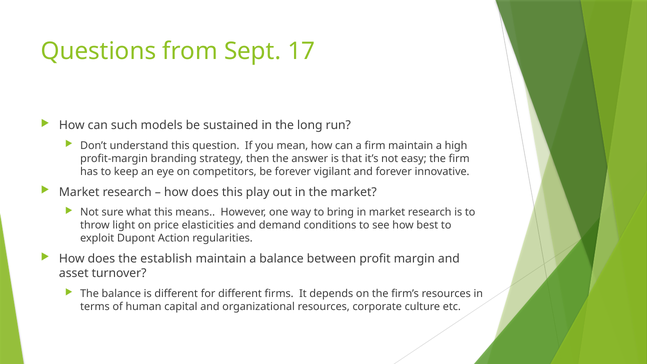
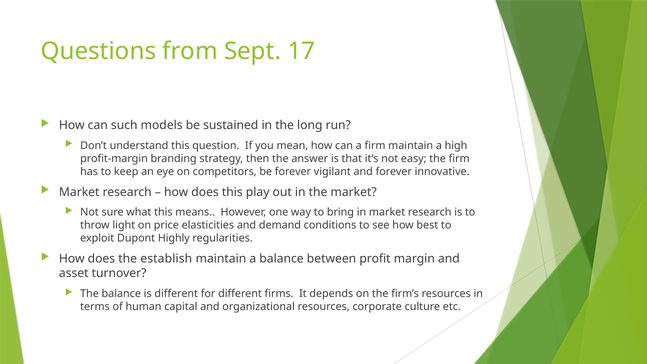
Action: Action -> Highly (174, 238)
